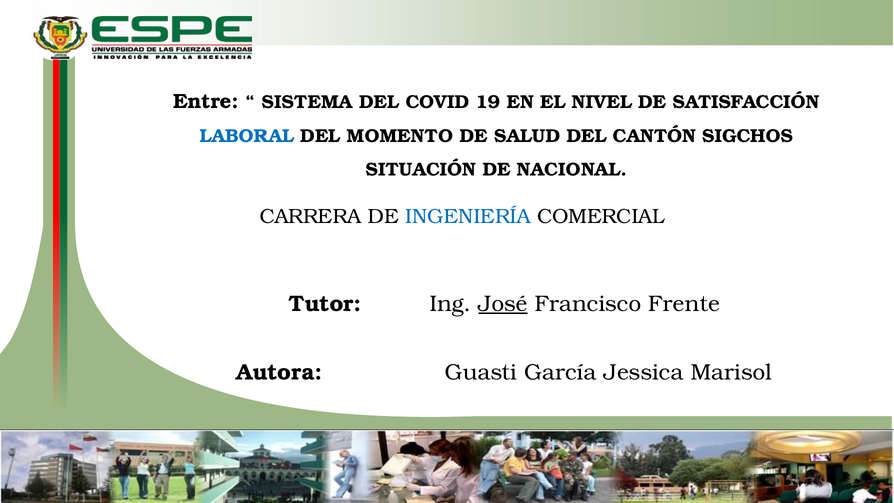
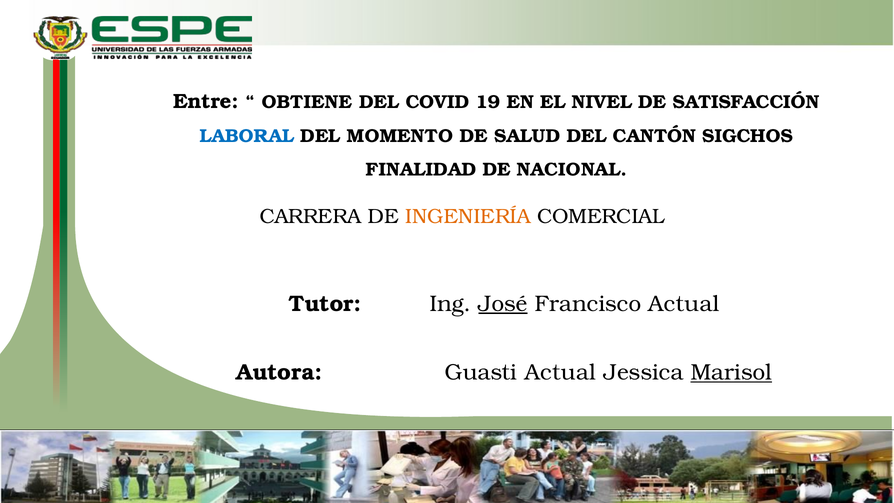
SISTEMA: SISTEMA -> OBTIENE (307, 102)
SITUACIÓN: SITUACIÓN -> FINALIDAD (421, 169)
INGENIERÍA colour: blue -> orange (468, 217)
Francisco Frente: Frente -> Actual (684, 304)
Guasti García: García -> Actual (560, 372)
Marisol underline: none -> present (731, 372)
